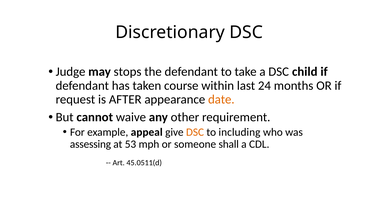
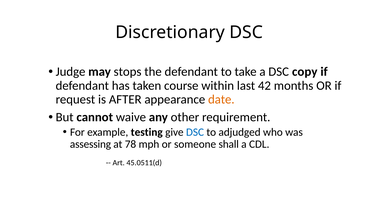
child: child -> copy (305, 72)
24: 24 -> 42 (264, 85)
appeal: appeal -> testing (147, 132)
DSC colour: orange -> blue (195, 132)
including: including -> adjudged (240, 132)
53: 53 -> 78 (130, 144)
